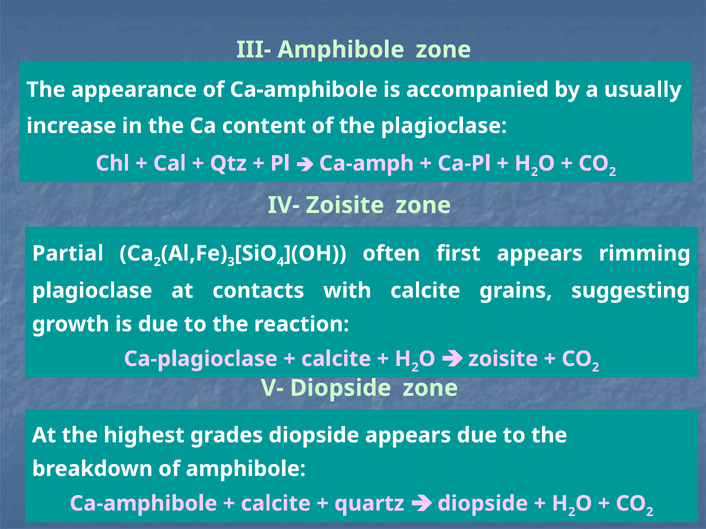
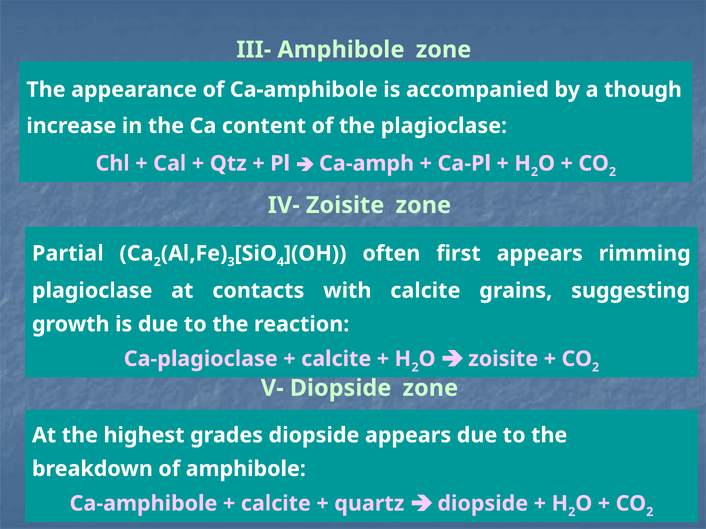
usually: usually -> though (643, 90)
